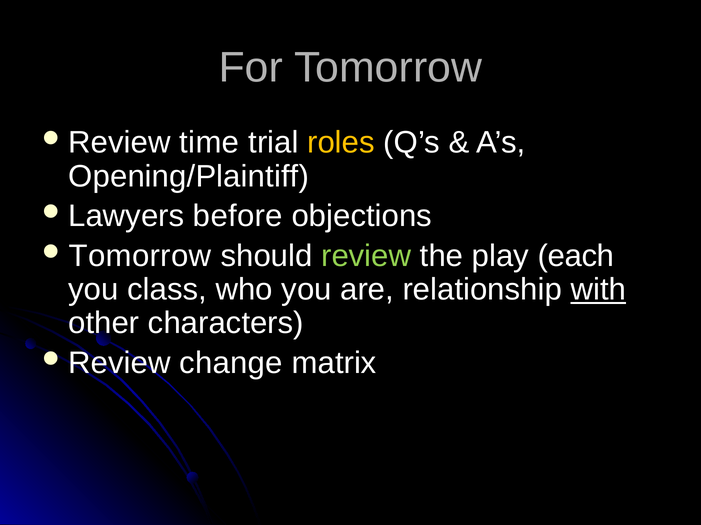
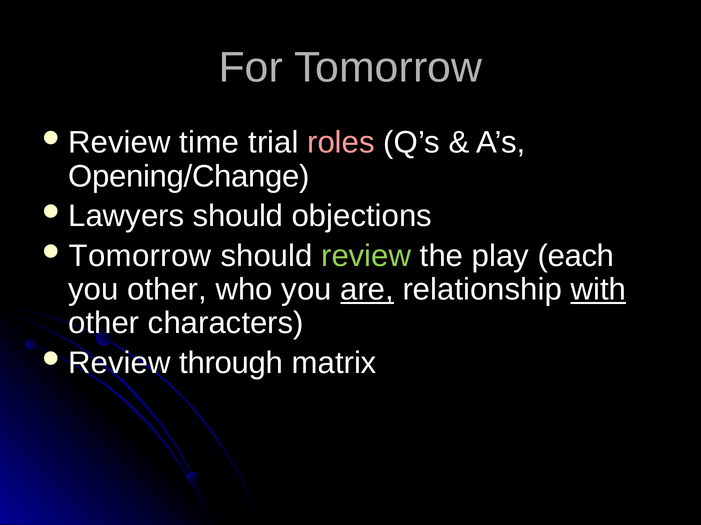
roles colour: yellow -> pink (341, 143)
Opening/Plaintiff: Opening/Plaintiff -> Opening/Change (189, 177)
Lawyers before: before -> should (238, 216)
you class: class -> other (167, 290)
are underline: none -> present (367, 290)
change: change -> through (231, 364)
